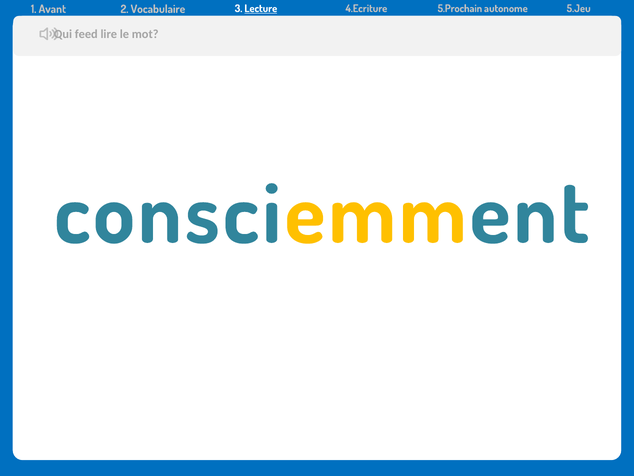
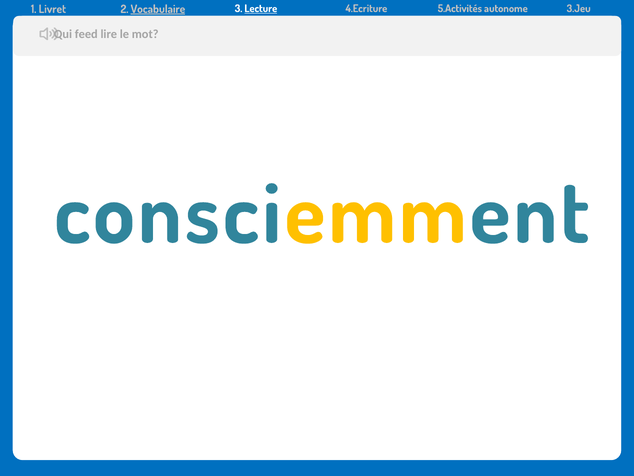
Avant: Avant -> Livret (52, 9)
Vocabulaire underline: none -> present (158, 9)
5.Prochain: 5.Prochain -> 5.Activités (460, 9)
5.Jeu: 5.Jeu -> 3.Jeu (579, 9)
